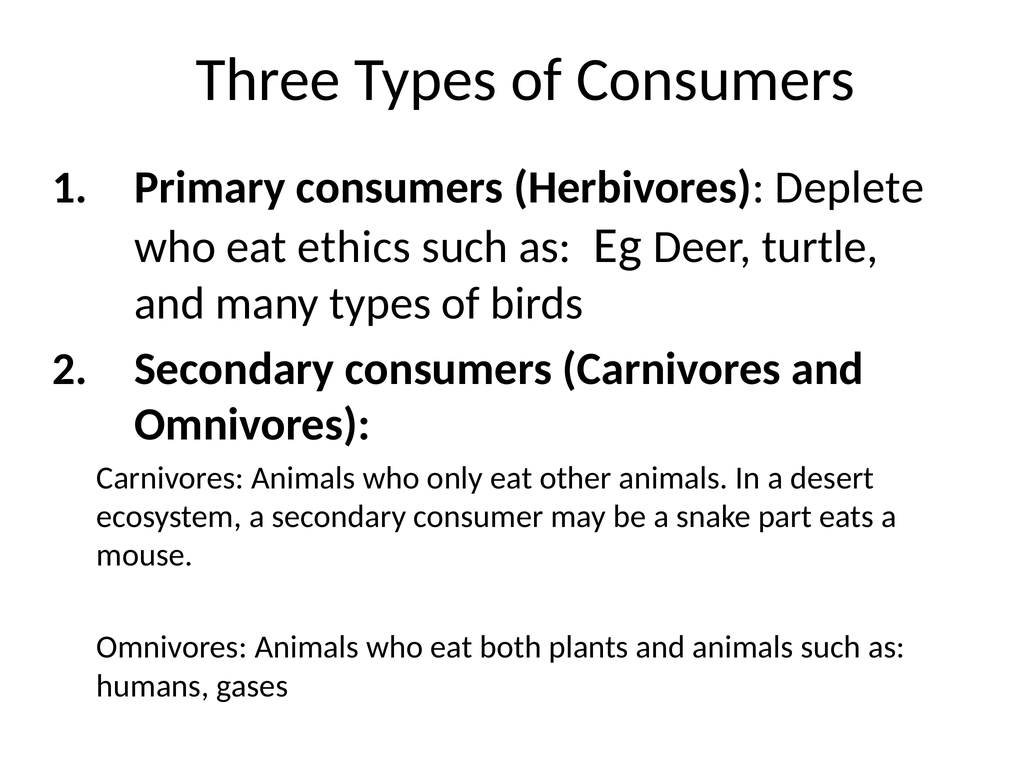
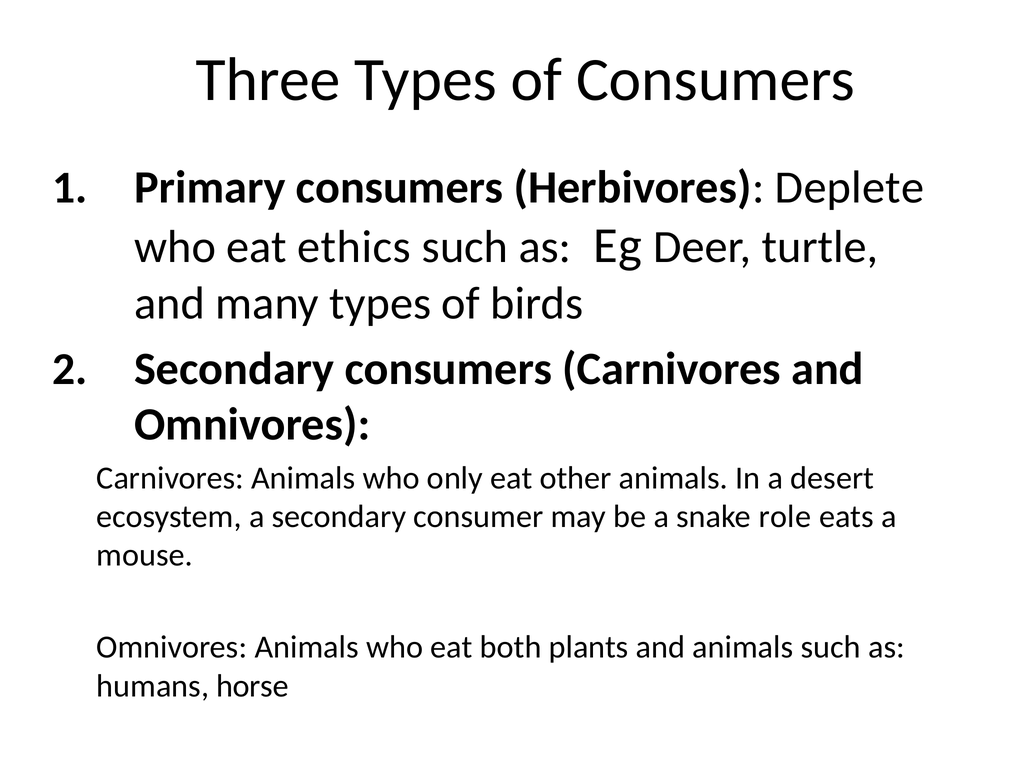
part: part -> role (785, 517)
gases: gases -> horse (252, 686)
